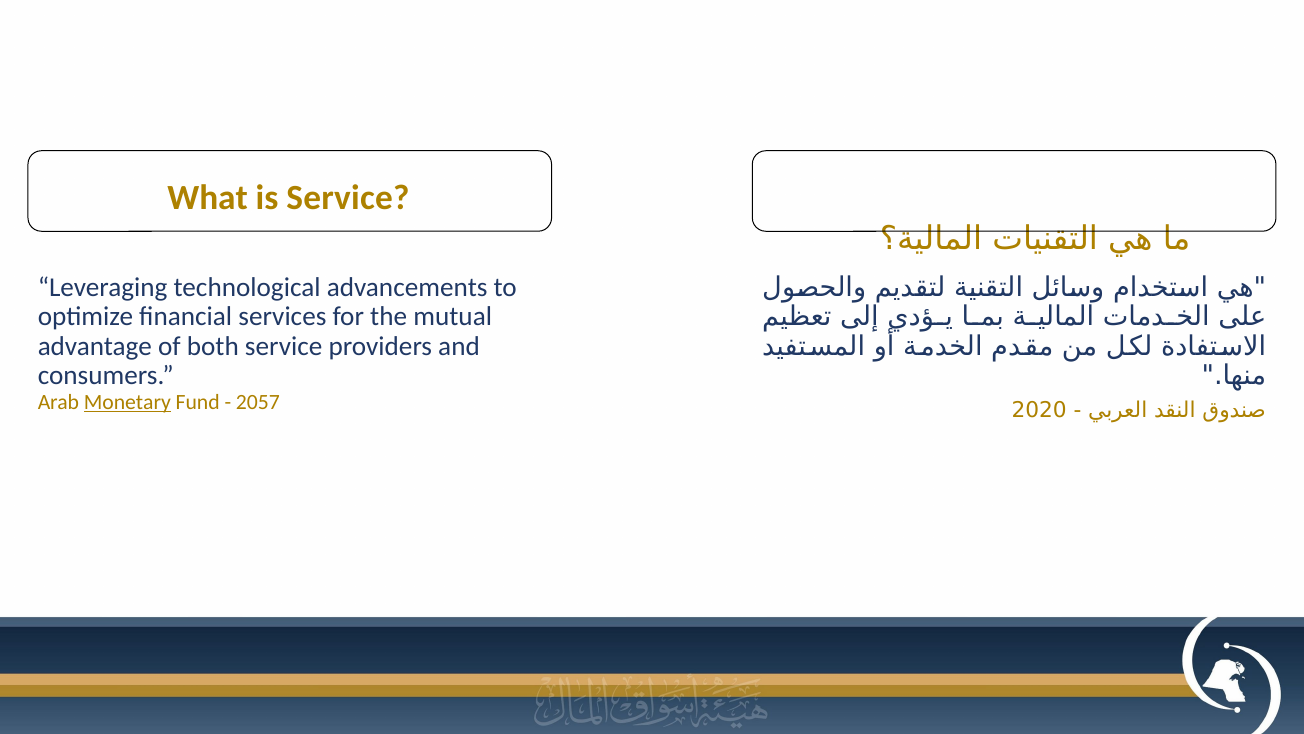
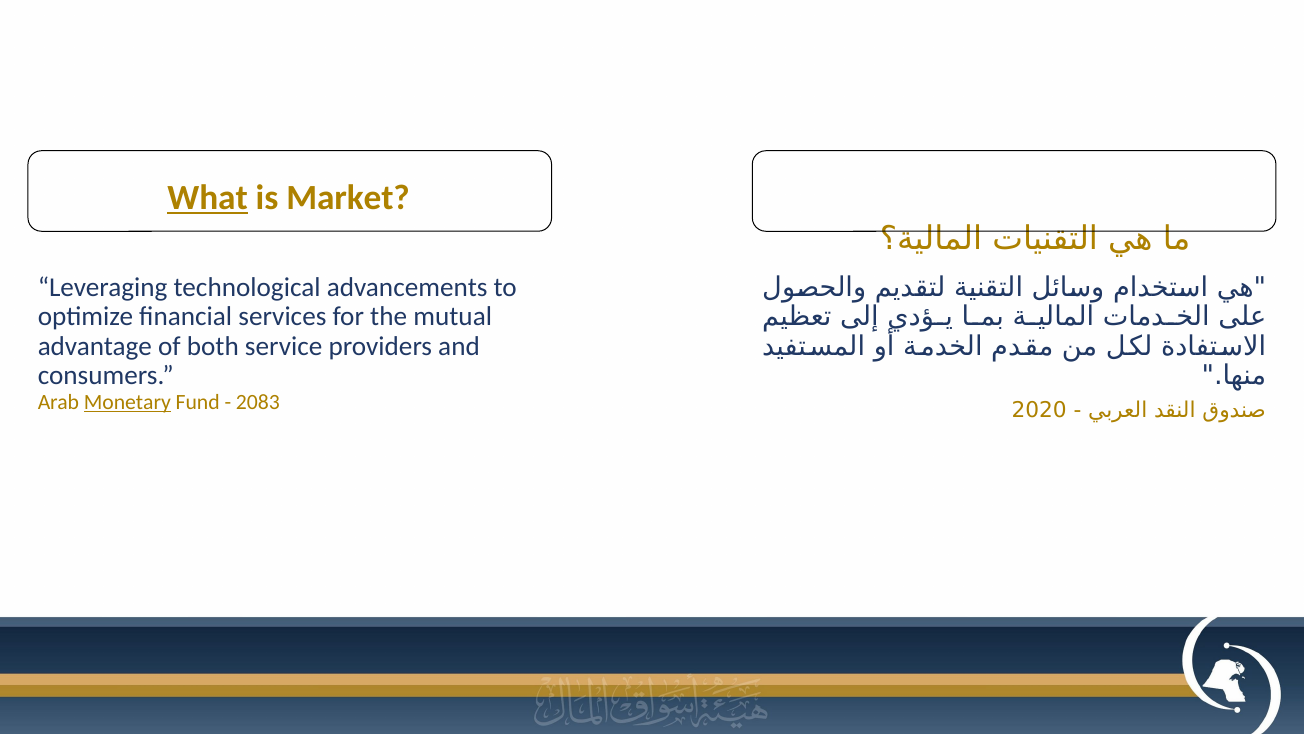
What underline: none -> present (208, 198)
is Service: Service -> Market (348, 198)
2057: 2057 -> 2083 (258, 402)
